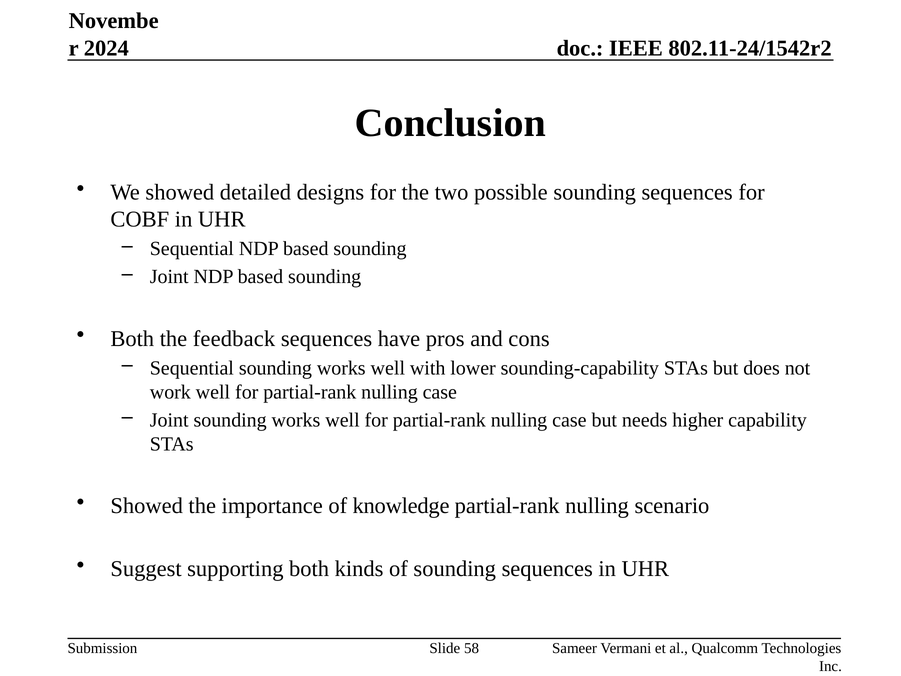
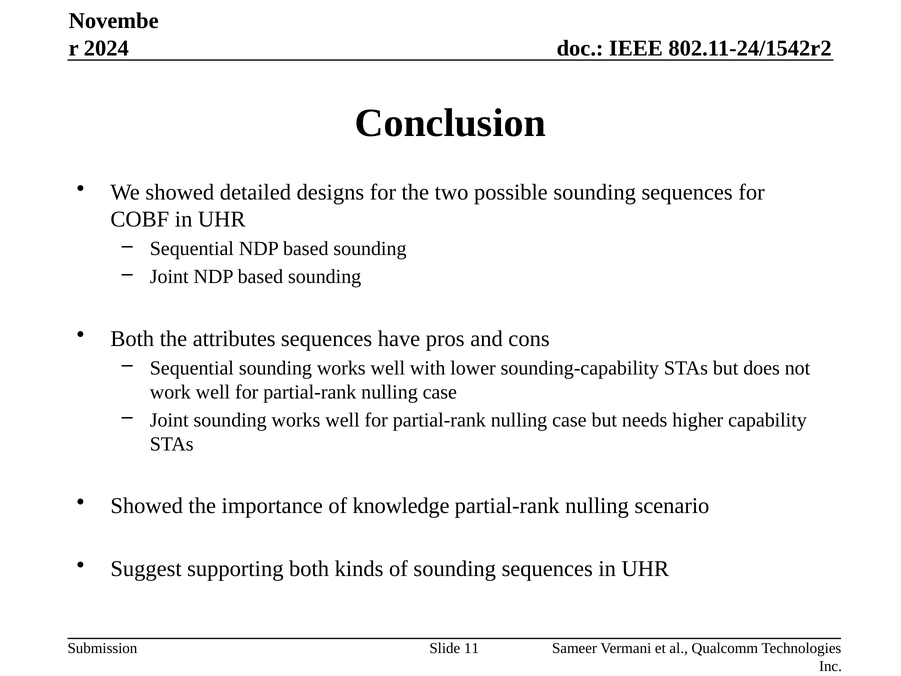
feedback: feedback -> attributes (234, 338)
58: 58 -> 11 (472, 648)
